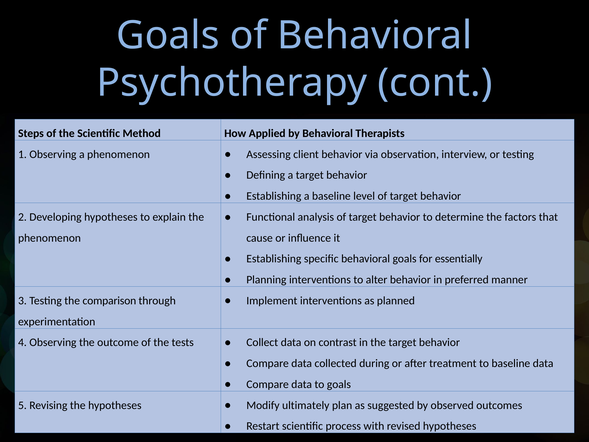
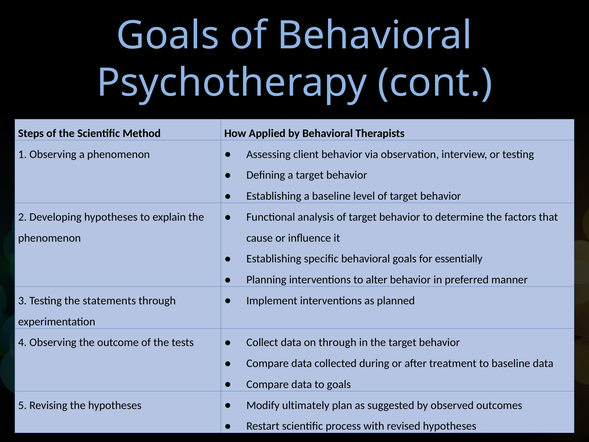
comparison: comparison -> statements (109, 300)
on contrast: contrast -> through (338, 342)
